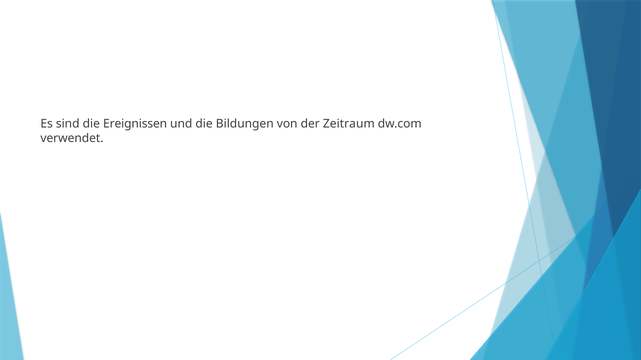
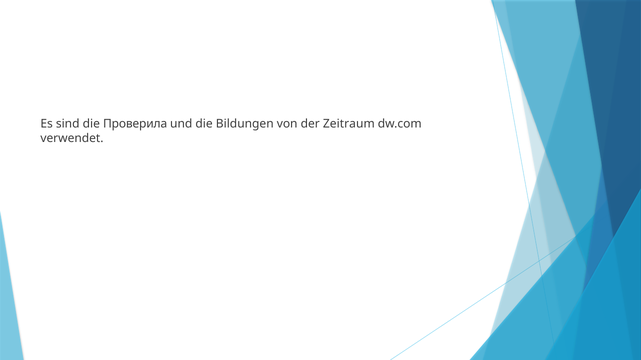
Ereignissen: Ereignissen -> Проверила (135, 124)
